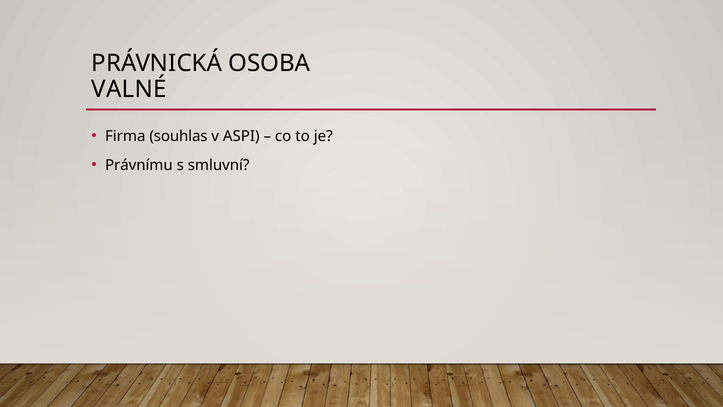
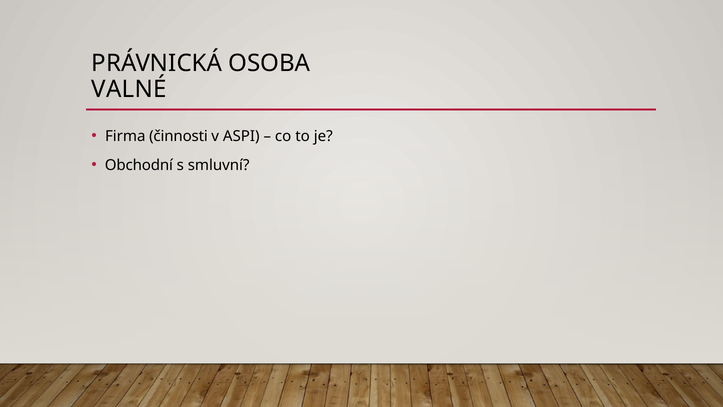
souhlas: souhlas -> činnosti (178, 136)
Právnímu: Právnímu -> Obchodní (139, 165)
